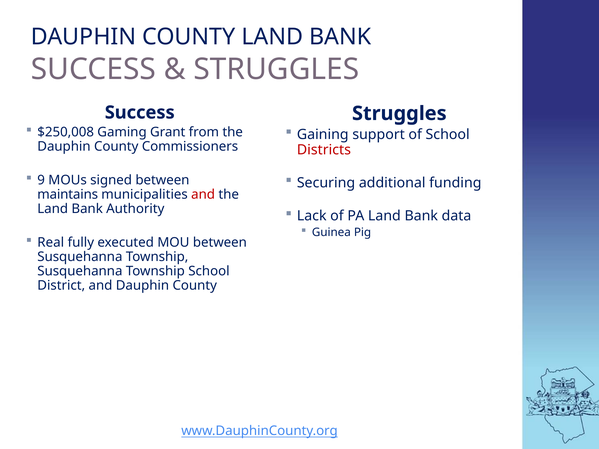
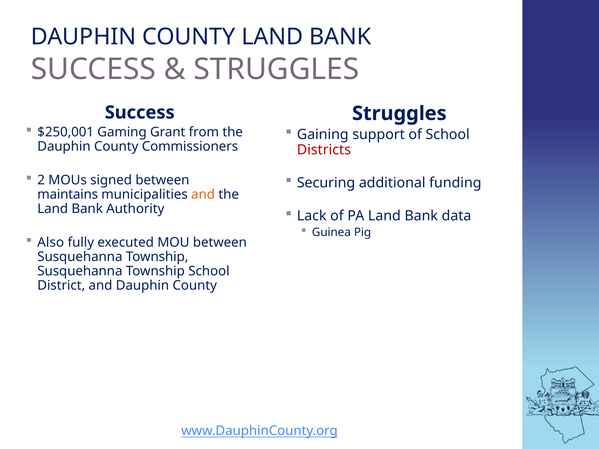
$250,008: $250,008 -> $250,001 (66, 132)
9: 9 -> 2 (41, 180)
and colour: red -> orange (203, 195)
Real: Real -> Also (51, 243)
